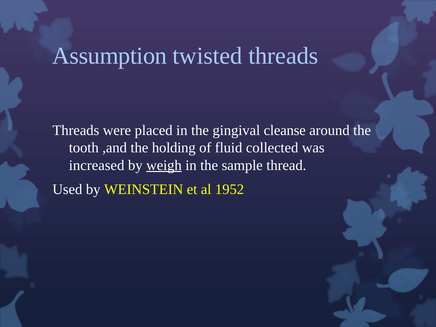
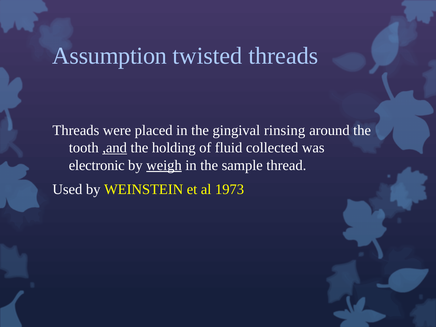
cleanse: cleanse -> rinsing (285, 130)
,and underline: none -> present (115, 148)
increased: increased -> electronic (97, 165)
1952: 1952 -> 1973 (230, 189)
